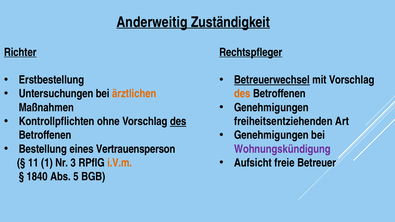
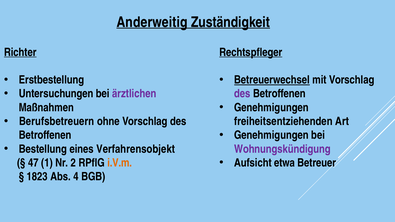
ärztlichen colour: orange -> purple (134, 94)
des colour: orange -> purple (242, 94)
Kontrollpflichten: Kontrollpflichten -> Berufsbetreuern (57, 121)
des underline: present -> none (178, 121)
Vertrauensperson: Vertrauensperson -> Verfahrensobjekt (136, 149)
freie: freie -> etwa (285, 163)
11: 11 -> 47 (33, 163)
3: 3 -> 2 (73, 163)
1840: 1840 -> 1823 (37, 177)
5: 5 -> 4 (76, 177)
